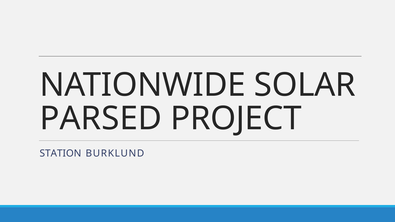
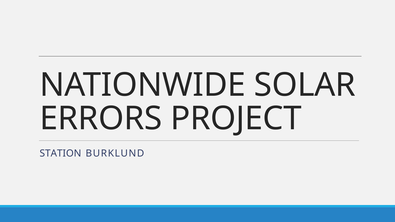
PARSED: PARSED -> ERRORS (101, 119)
